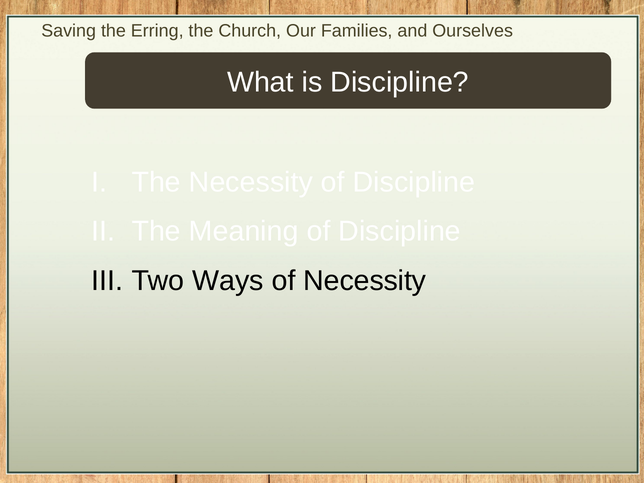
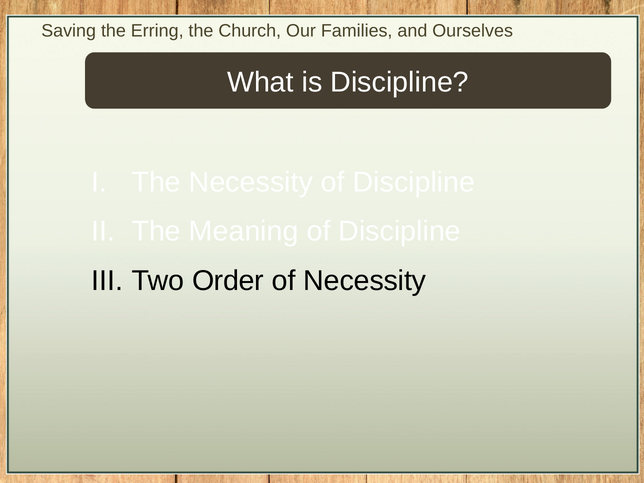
Ways: Ways -> Order (228, 281)
